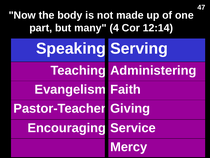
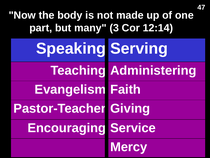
4: 4 -> 3 (114, 28)
